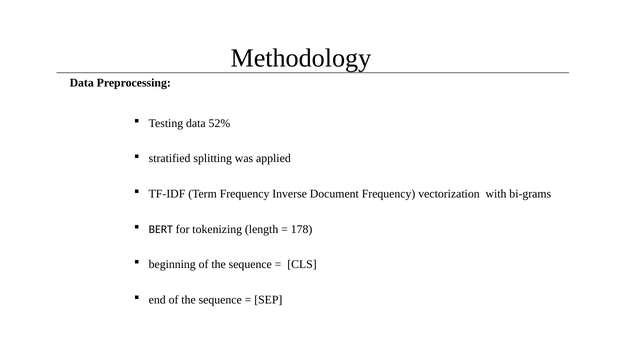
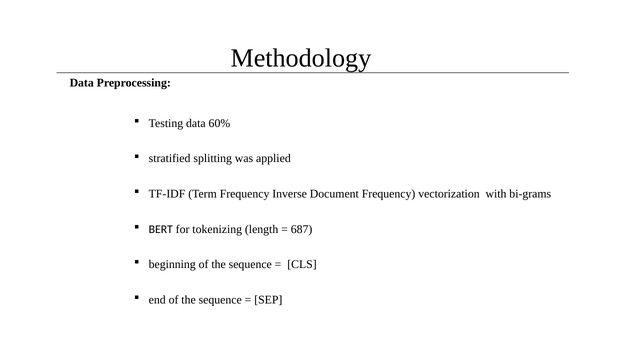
52%: 52% -> 60% (219, 123)
178: 178 -> 687 (302, 229)
